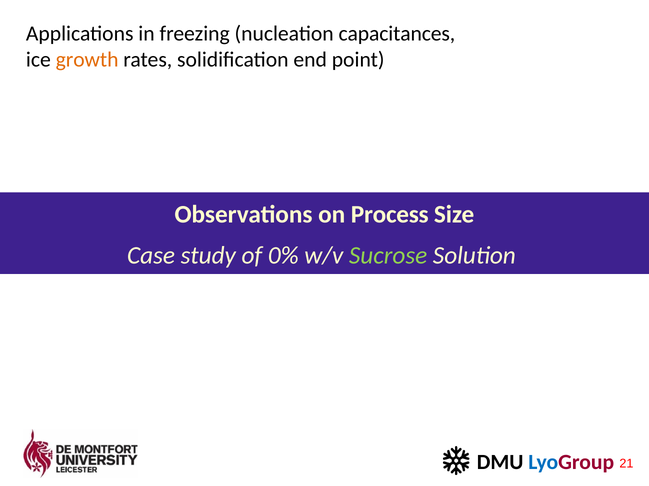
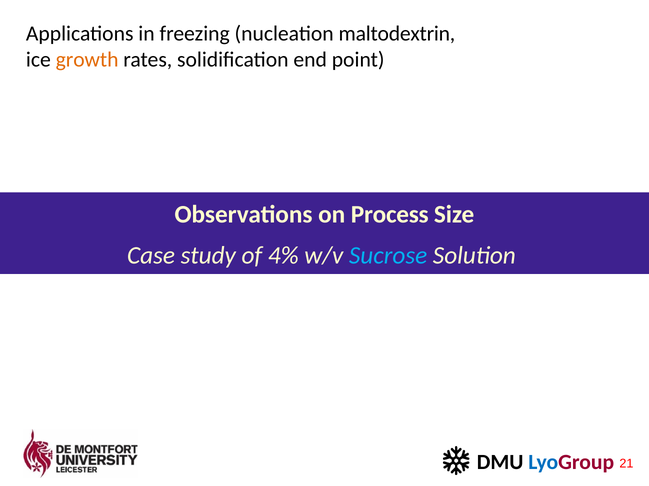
capacitances: capacitances -> maltodextrin (397, 34)
0%: 0% -> 4% (283, 256)
Sucrose colour: light green -> light blue (388, 256)
